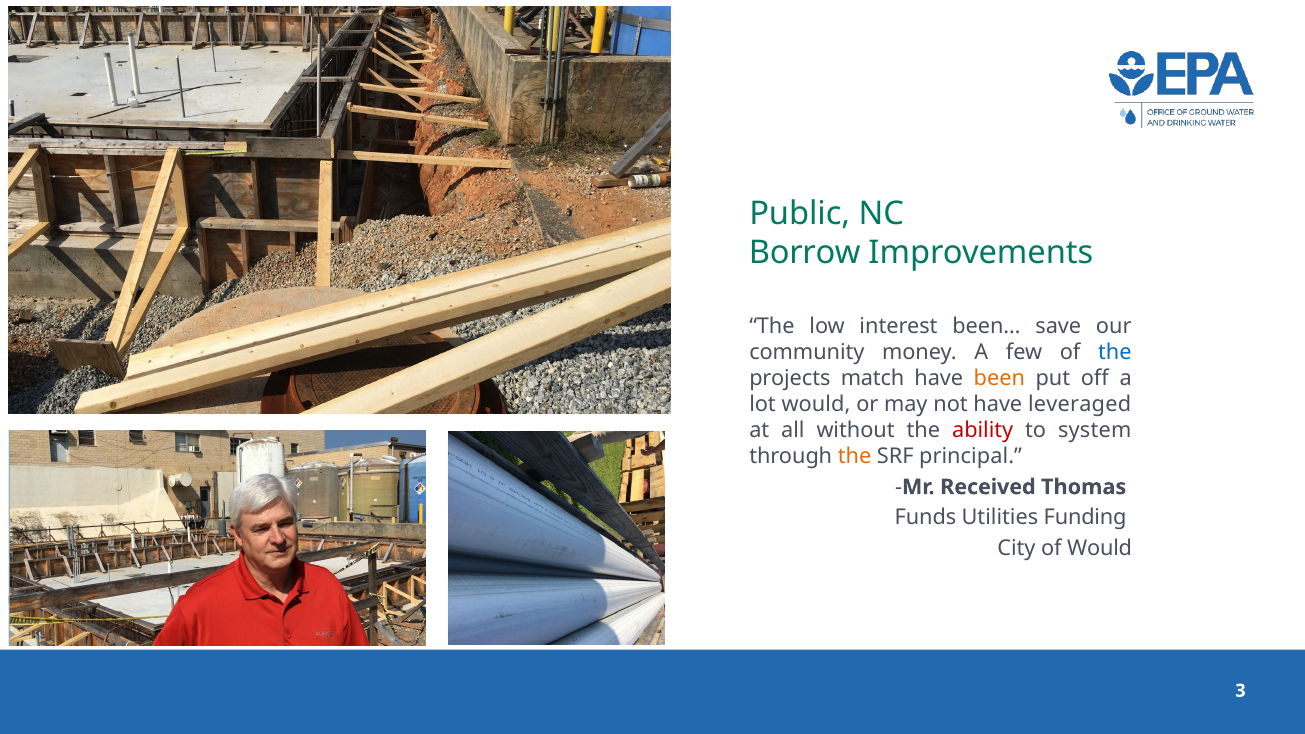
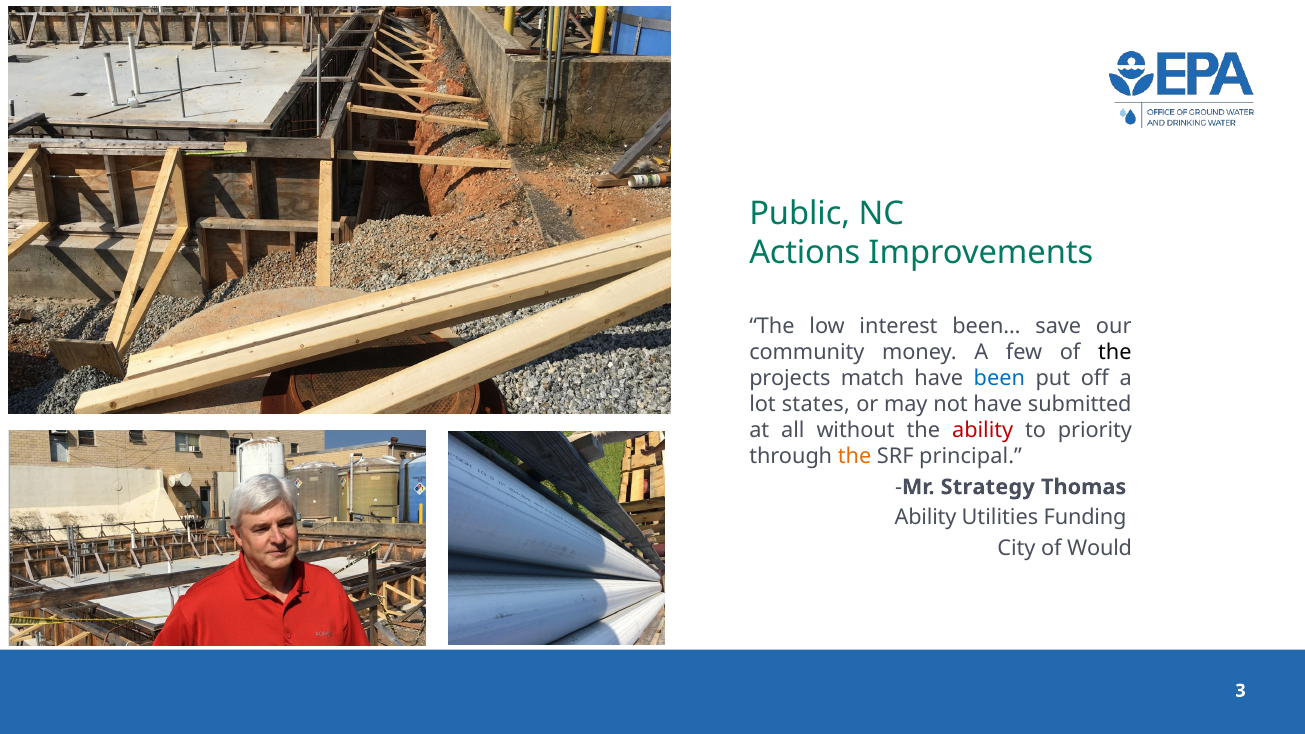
Borrow: Borrow -> Actions (805, 253)
the colour: blue -> black (1115, 352)
been colour: orange -> blue (999, 378)
lot would: would -> states (816, 404)
leveraged: leveraged -> submitted (1080, 404)
system: system -> priority (1095, 431)
Received: Received -> Strategy (988, 487)
Funds: Funds -> Ability (926, 517)
